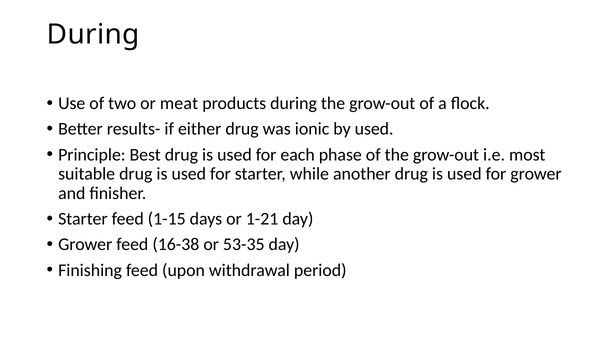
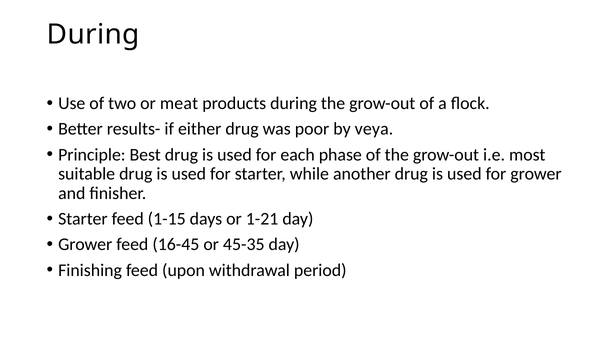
ionic: ionic -> poor (312, 129)
by used: used -> veya (374, 129)
16-38: 16-38 -> 16-45 (176, 245)
53-35: 53-35 -> 45-35 (244, 245)
